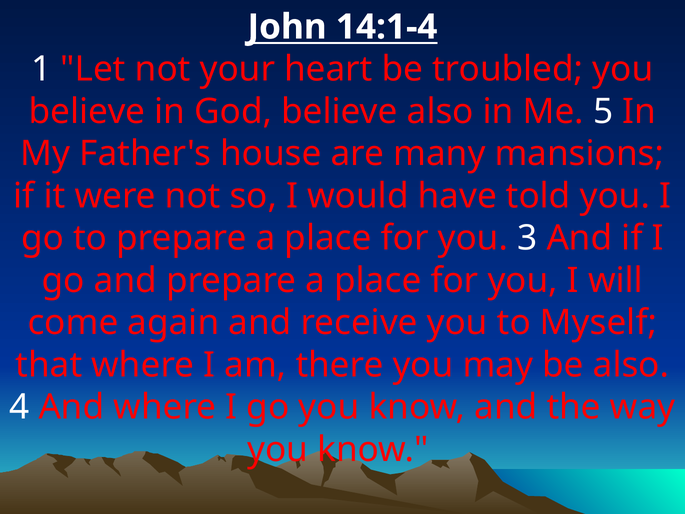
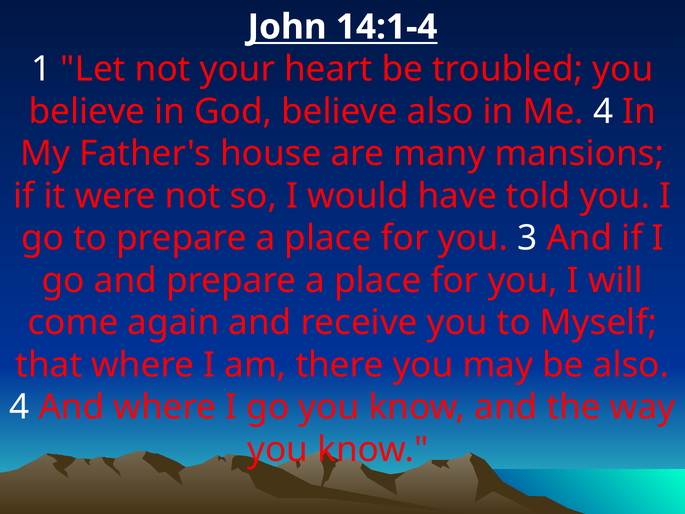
Me 5: 5 -> 4 (603, 111)
